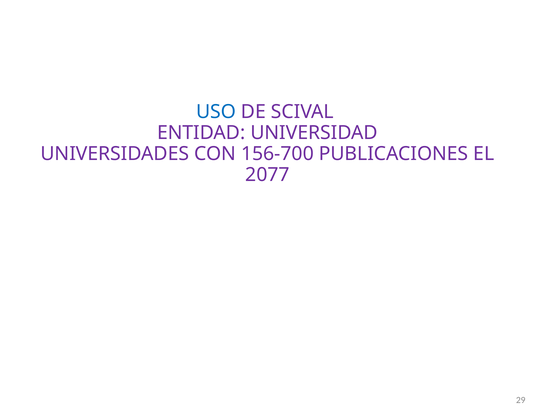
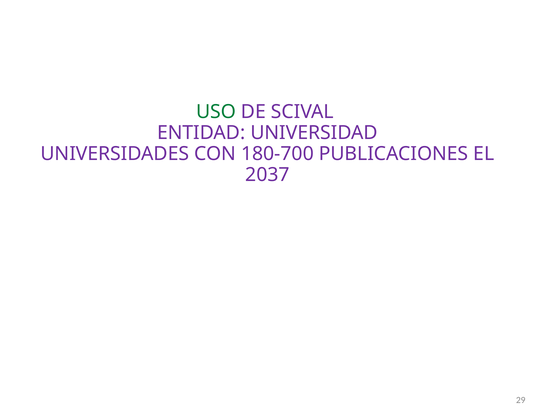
USO colour: blue -> green (216, 112)
156-700: 156-700 -> 180-700 (277, 154)
2077: 2077 -> 2037 (267, 175)
